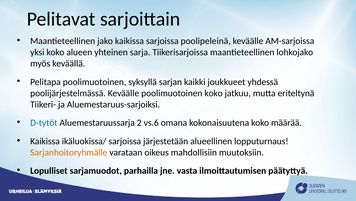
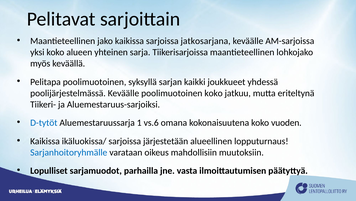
poolipeleinä: poolipeleinä -> jatkosarjana (206, 41)
2: 2 -> 1 (139, 122)
määrää: määrää -> vuoden (286, 122)
Sarjanhoitoryhmälle colour: orange -> blue (69, 152)
